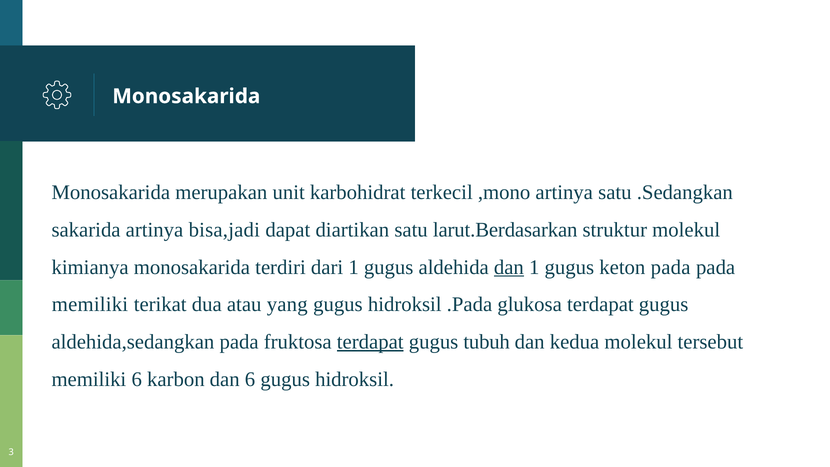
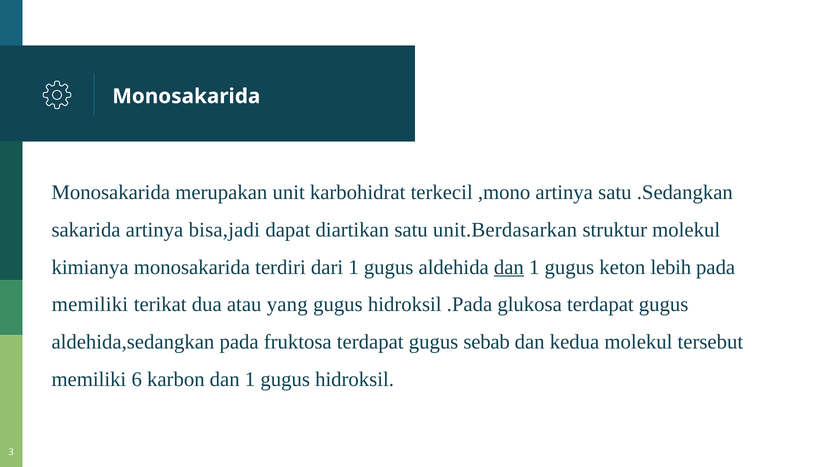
larut.Berdasarkan: larut.Berdasarkan -> unit.Berdasarkan (505, 230)
keton pada: pada -> lebih (671, 267)
terdapat underline: present -> none (370, 342)
tubuh: tubuh -> sebab (487, 342)
karbon dan 6: 6 -> 1 (250, 379)
